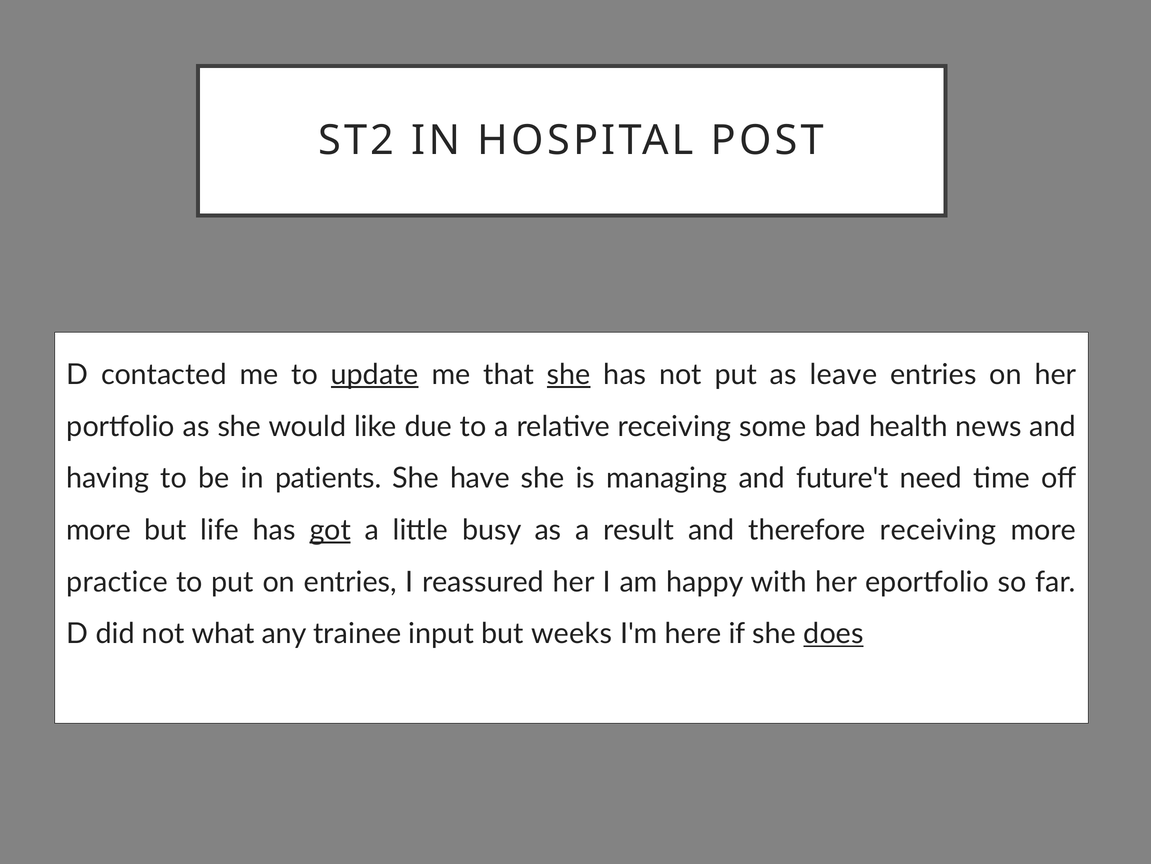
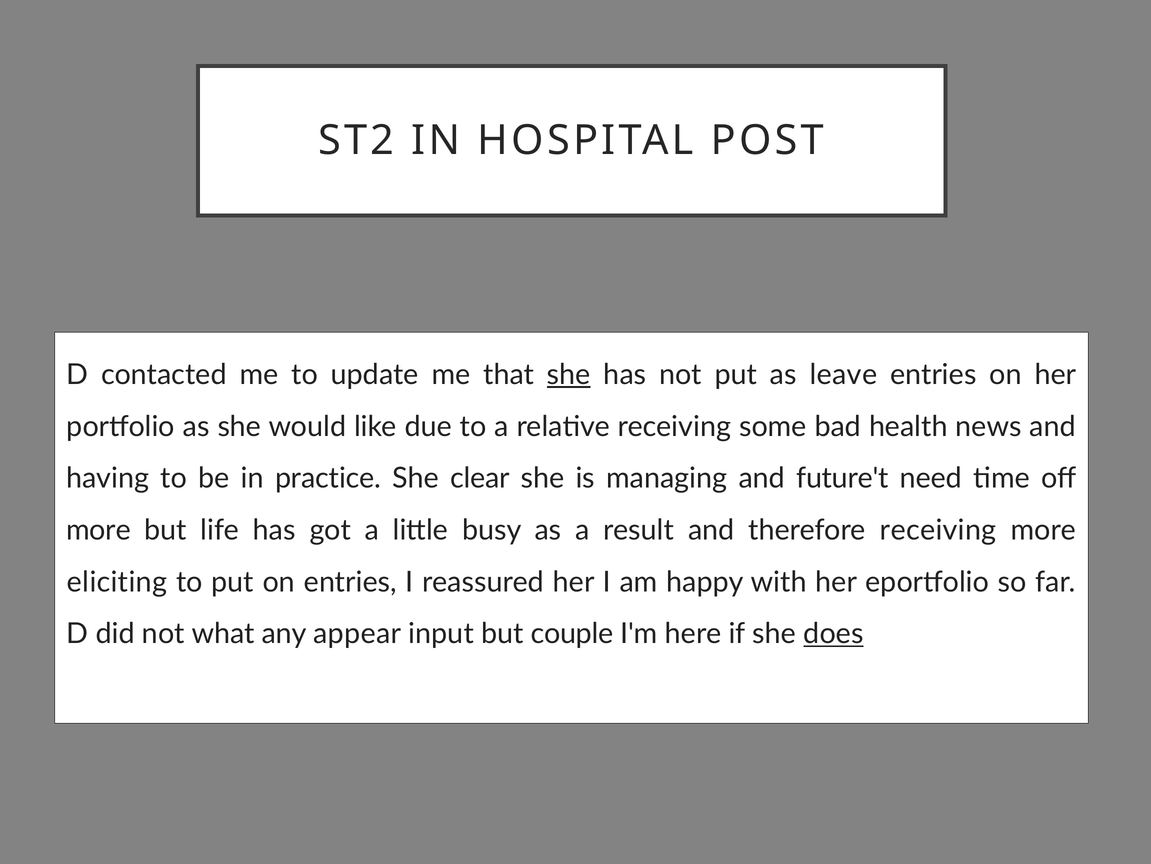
update underline: present -> none (375, 374)
patients: patients -> practice (328, 478)
have: have -> clear (480, 478)
got underline: present -> none (330, 530)
practice: practice -> eliciting (117, 582)
trainee: trainee -> appear (357, 633)
weeks: weeks -> couple (572, 633)
